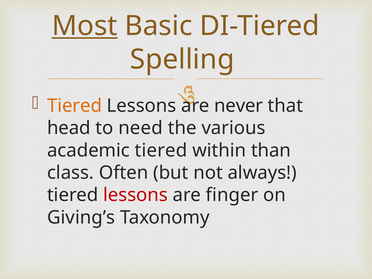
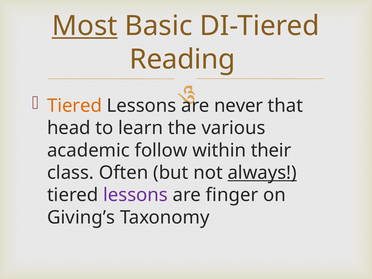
Spelling: Spelling -> Reading (182, 59)
need: need -> learn (141, 128)
academic tiered: tiered -> follow (161, 150)
than: than -> their (271, 150)
always underline: none -> present (262, 173)
lessons colour: red -> purple (135, 195)
